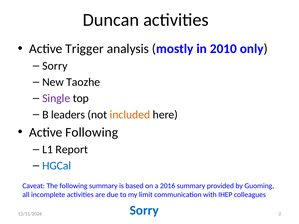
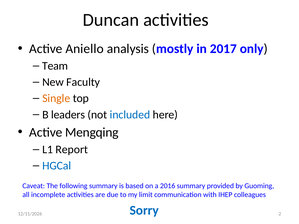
Trigger: Trigger -> Aniello (85, 49)
2010: 2010 -> 2017 (223, 49)
Sorry: Sorry -> Team (55, 66)
Taozhe: Taozhe -> Faculty (83, 82)
Single colour: purple -> orange (56, 98)
included colour: orange -> blue (130, 115)
Active Following: Following -> Mengqing (92, 132)
